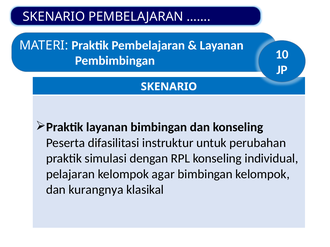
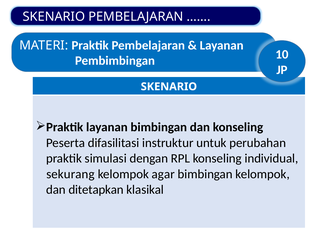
pelajaran: pelajaran -> sekurang (70, 174)
kurangnya: kurangnya -> ditetapkan (96, 190)
